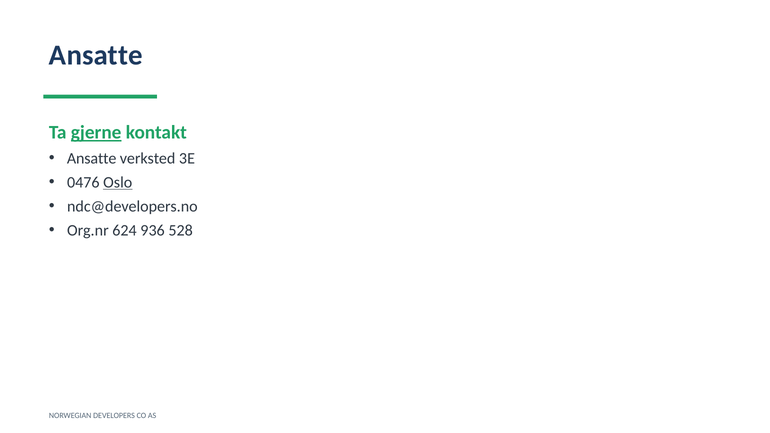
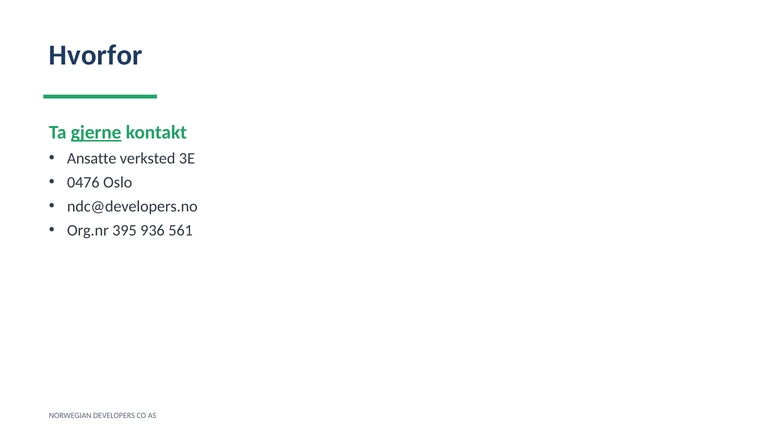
Ansatte: Ansatte -> Hvorfor (96, 55)
Oslo underline: present -> none (118, 182)
624: 624 -> 395 (124, 231)
528: 528 -> 561 (181, 231)
